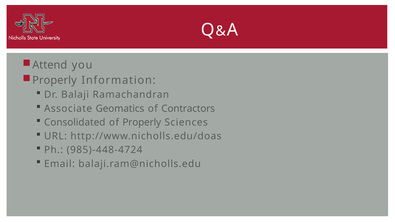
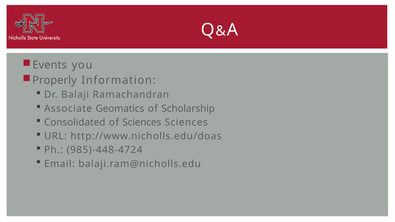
Attend: Attend -> Events (50, 65)
Contractors: Contractors -> Scholarship (188, 109)
of Properly: Properly -> Sciences (142, 122)
